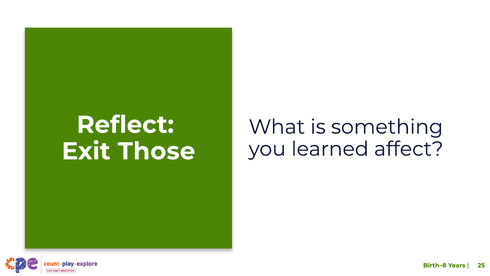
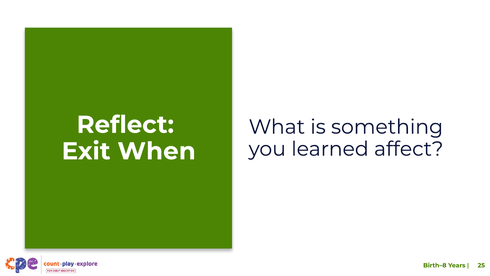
Those: Those -> When (157, 151)
